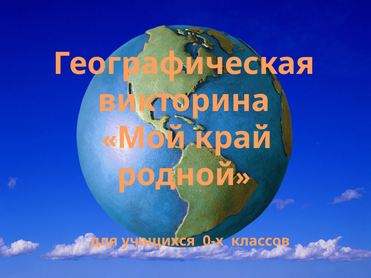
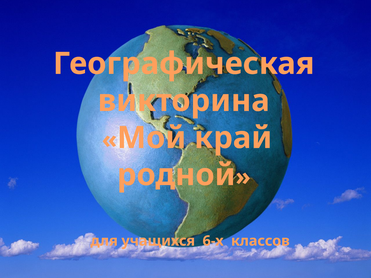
0-х: 0-х -> 6-х (213, 241)
